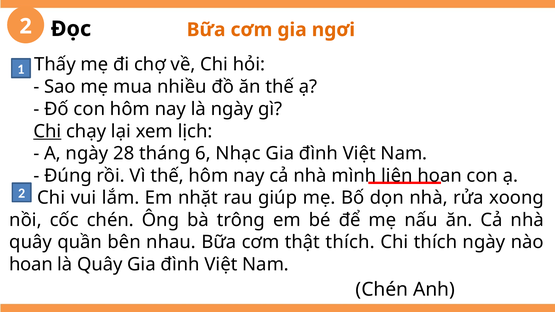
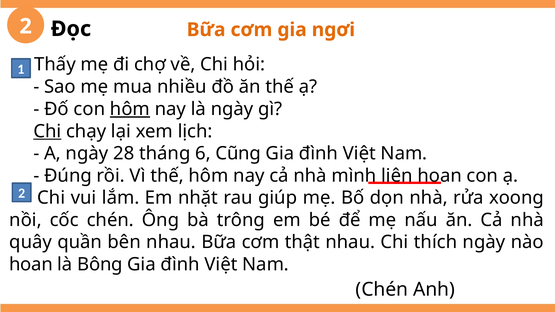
hôm underline: none -> present (130, 109)
Nhạc: Nhạc -> Cũng (238, 154)
thật thích: thích -> nhau (350, 242)
là Quây: Quây -> Bông (100, 265)
